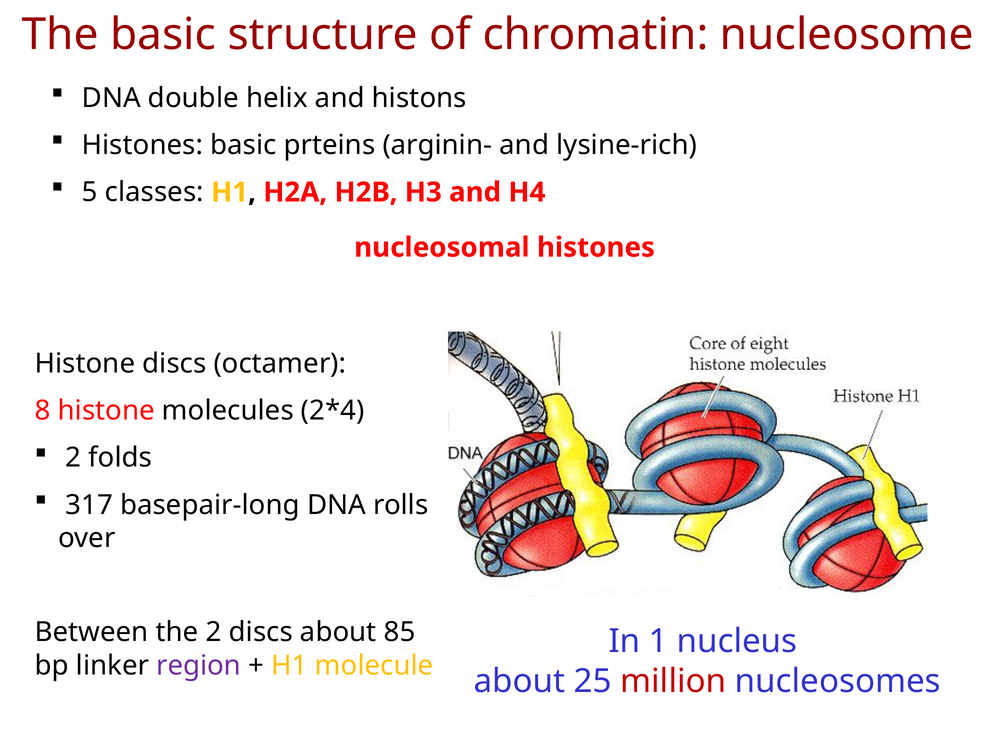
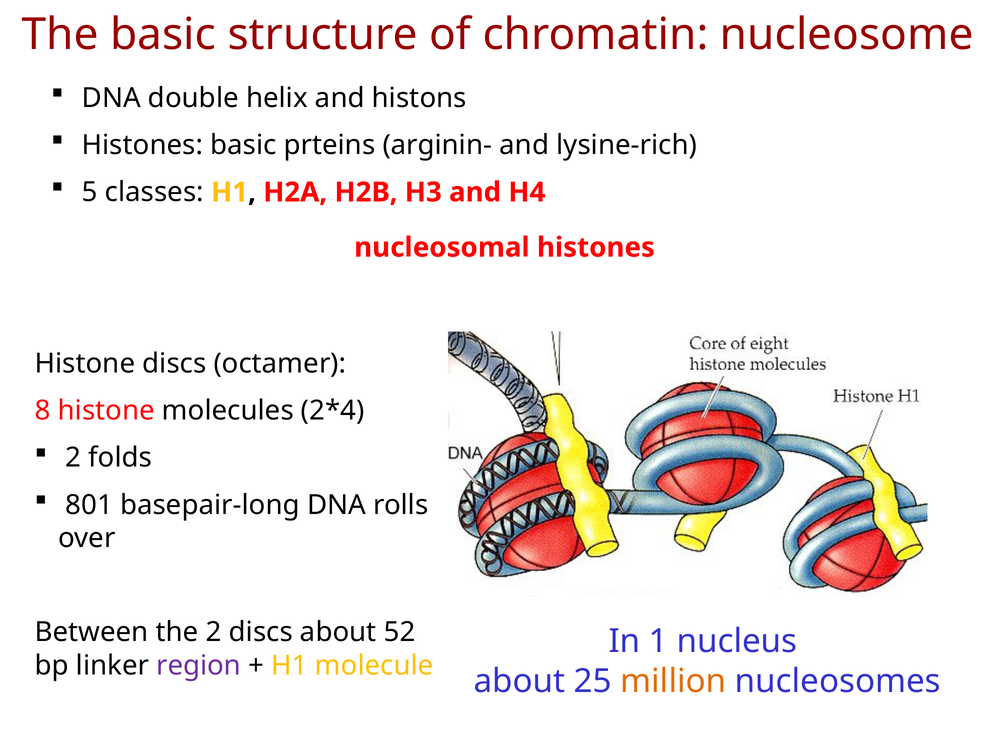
317: 317 -> 801 (89, 505)
85: 85 -> 52 (400, 632)
million colour: red -> orange (673, 681)
